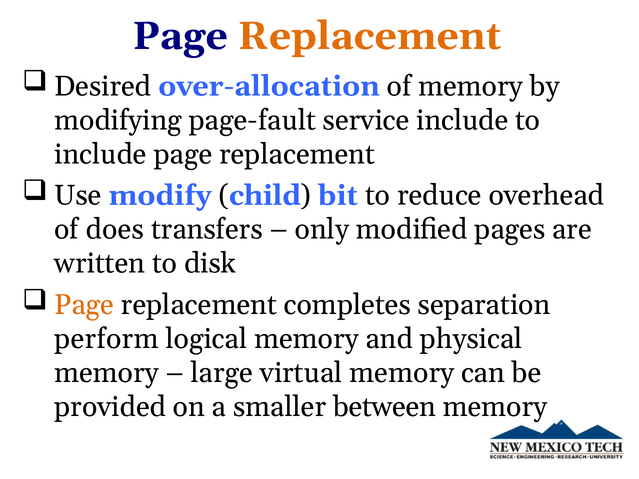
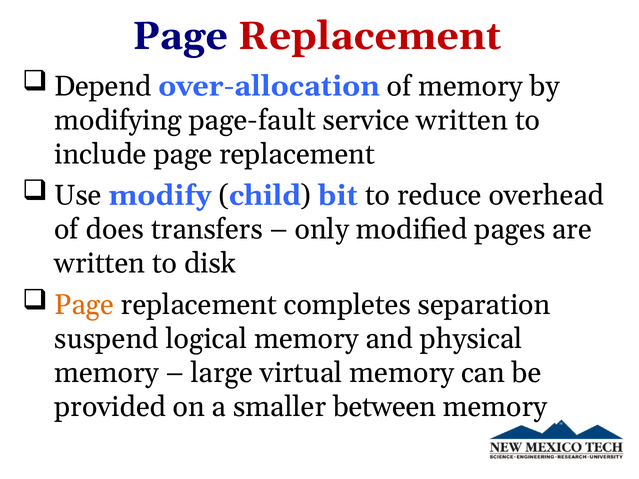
Replacement colour: orange -> red (370, 36)
Desired: Desired -> Depend (103, 86)
service include: include -> written (462, 120)
perform: perform -> suspend (106, 339)
